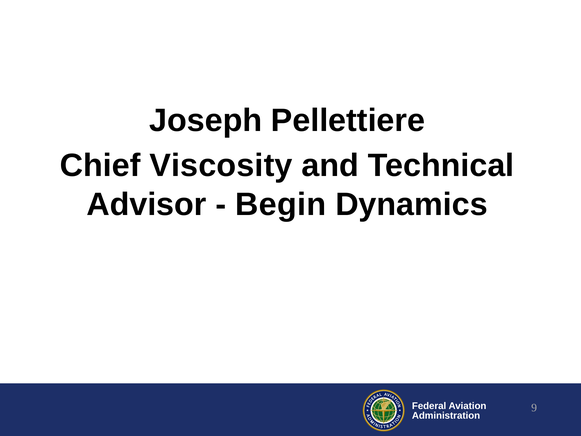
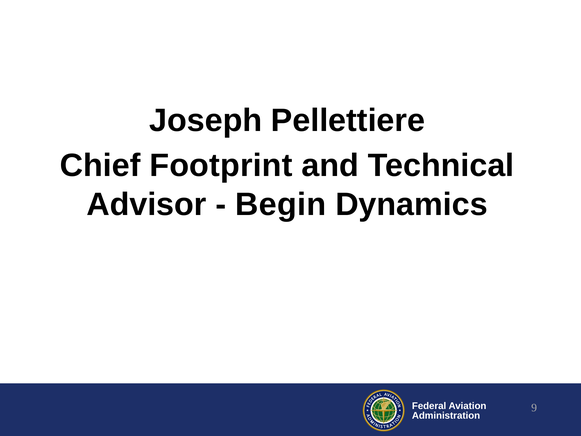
Viscosity: Viscosity -> Footprint (221, 166)
